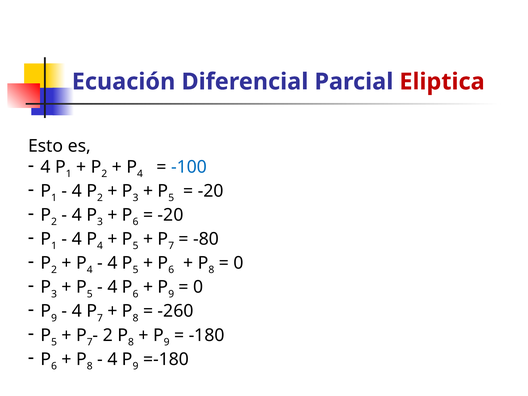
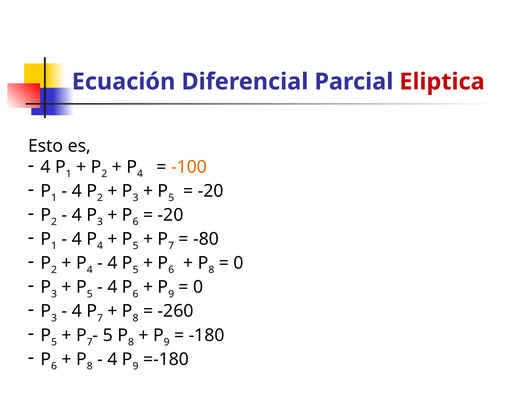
-100 colour: blue -> orange (189, 167)
9: 9 -> 3 (54, 318)
2: 2 -> 5 (108, 335)
